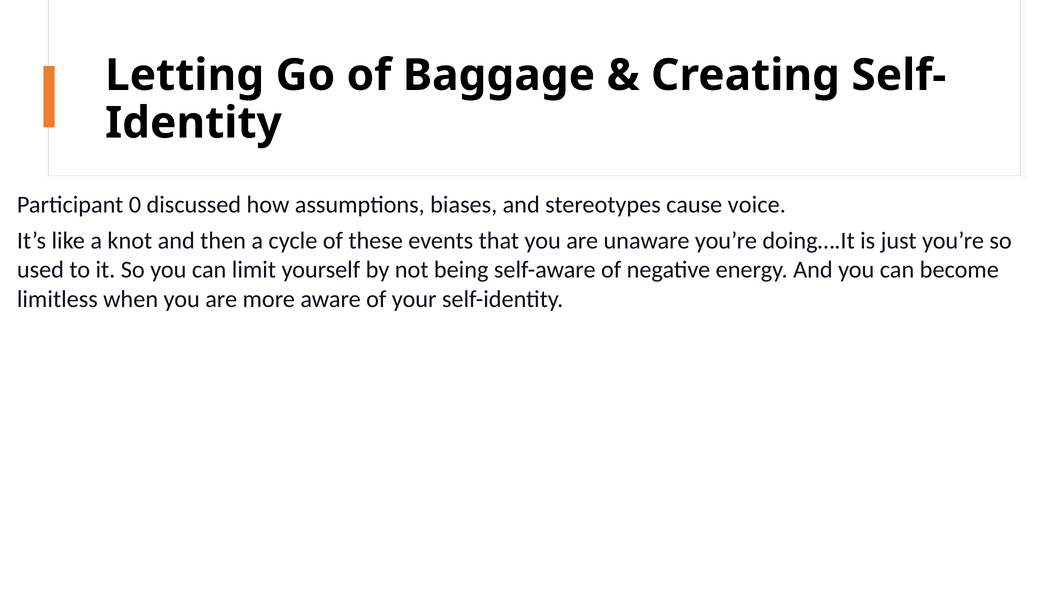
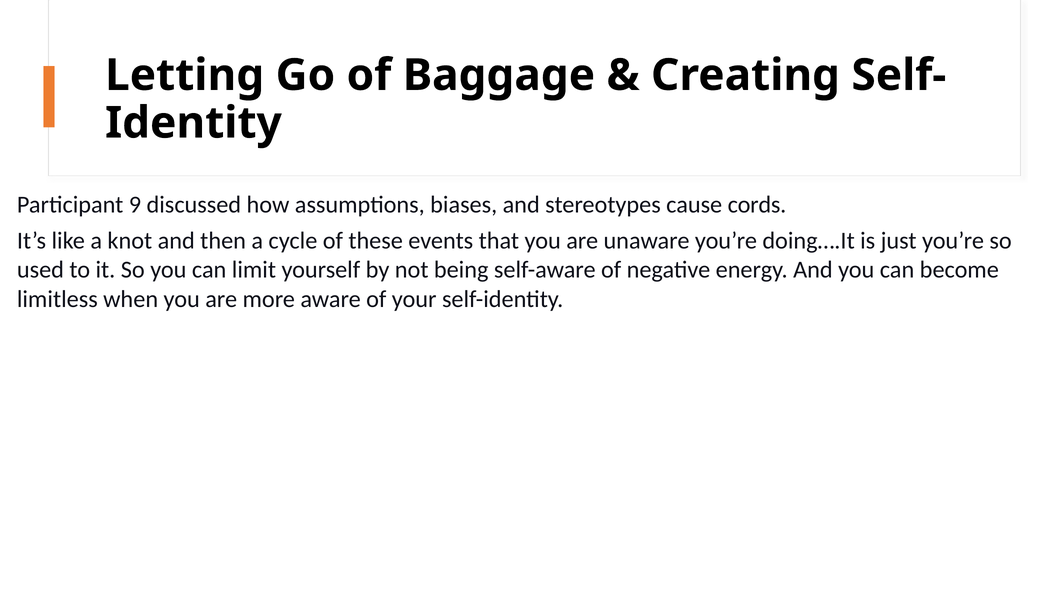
0: 0 -> 9 (135, 205)
voice: voice -> cords (757, 205)
